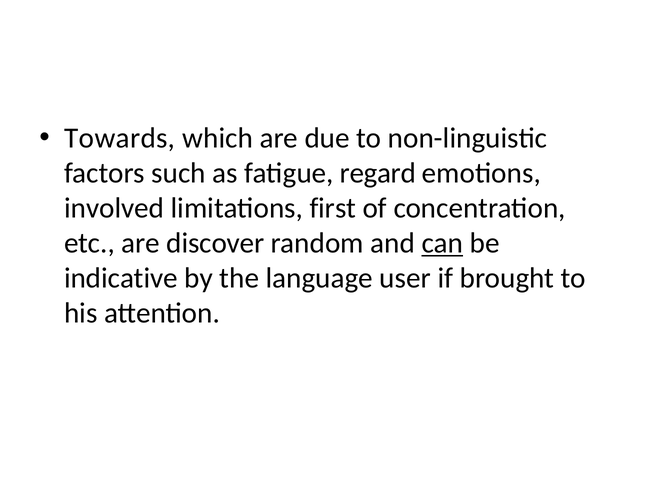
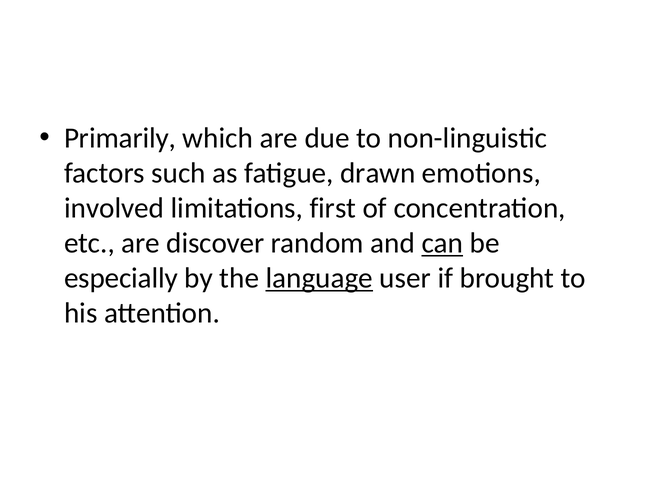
Towards: Towards -> Primarily (120, 138)
regard: regard -> drawn (378, 173)
indicative: indicative -> especially (121, 278)
language underline: none -> present (319, 278)
